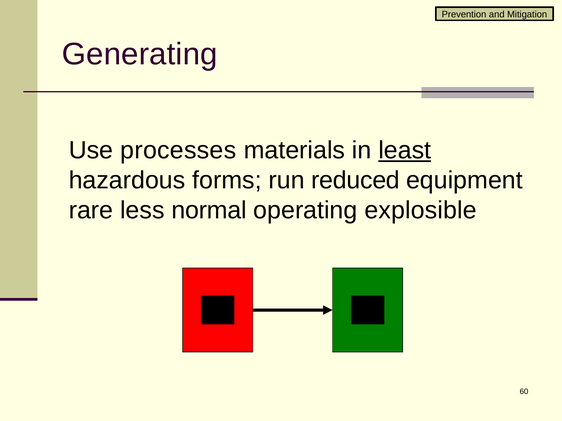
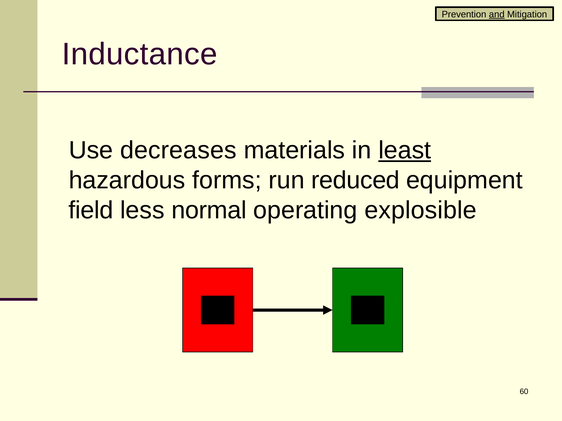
and underline: none -> present (497, 14)
Generating: Generating -> Inductance (140, 54)
processes: processes -> decreases (178, 151)
rare: rare -> field (91, 211)
